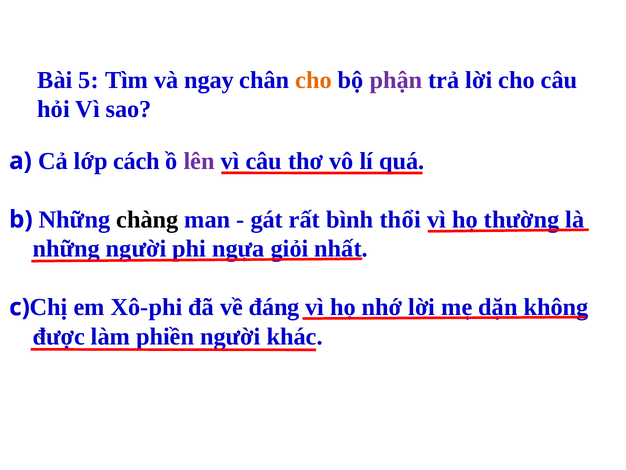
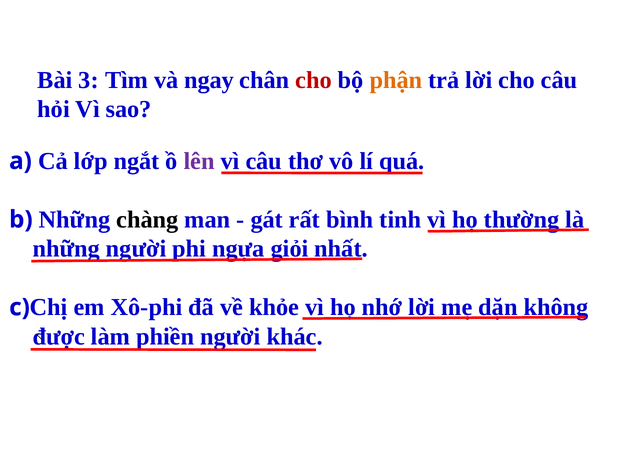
5: 5 -> 3 (89, 80)
cho colour: orange -> red (314, 80)
phận colour: purple -> orange (396, 80)
cách: cách -> ngắt (137, 161)
thổi: thổi -> tinh (400, 219)
đáng: đáng -> khỏe (274, 307)
